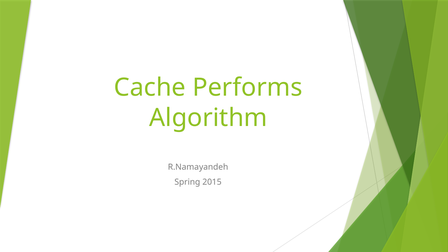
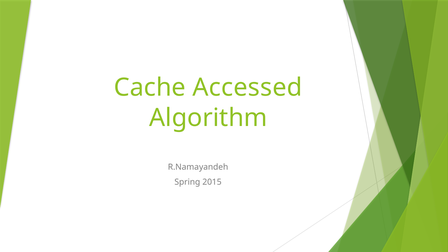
Performs: Performs -> Accessed (247, 87)
